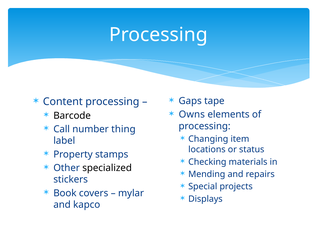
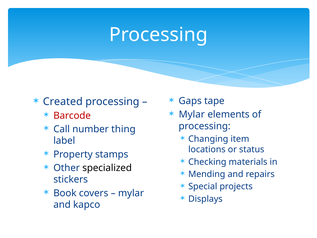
Content: Content -> Created (63, 101)
Owns: Owns -> Mylar (192, 114)
Barcode colour: black -> red (72, 115)
